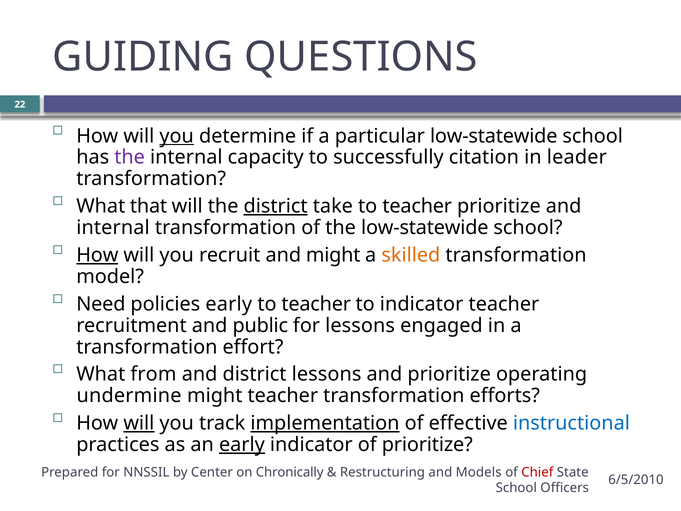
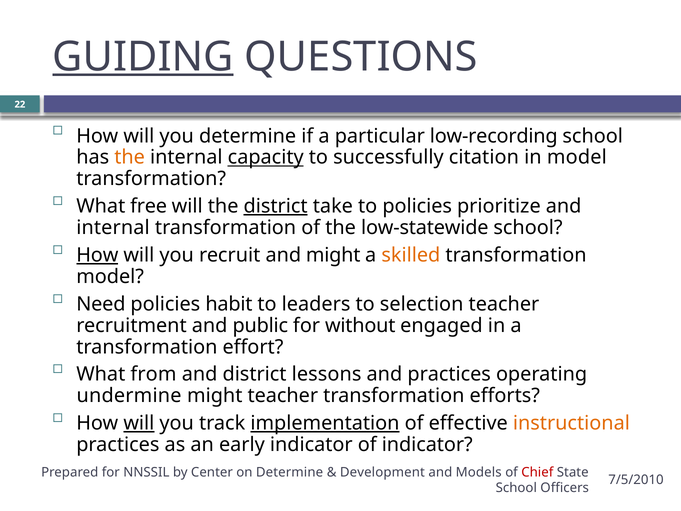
GUIDING underline: none -> present (143, 57)
you underline: present -> none (177, 136)
particular low-statewide: low-statewide -> low-recording (494, 136)
the colour: purple -> orange (130, 157)
capacity underline: none -> present (266, 157)
in leader: leader -> model (577, 157)
that: that -> free (149, 206)
take to teacher: teacher -> policies (417, 206)
policies early: early -> habit (229, 304)
teacher: teacher -> leaders (316, 304)
to indicator: indicator -> selection (422, 304)
for lessons: lessons -> without (360, 325)
and prioritize: prioritize -> practices (449, 374)
instructional colour: blue -> orange (571, 423)
early underline: present -> none (242, 444)
of prioritize: prioritize -> indicator (427, 444)
on Chronically: Chronically -> Determine (290, 472)
Restructuring: Restructuring -> Development (382, 472)
6/5/2010: 6/5/2010 -> 7/5/2010 (636, 480)
